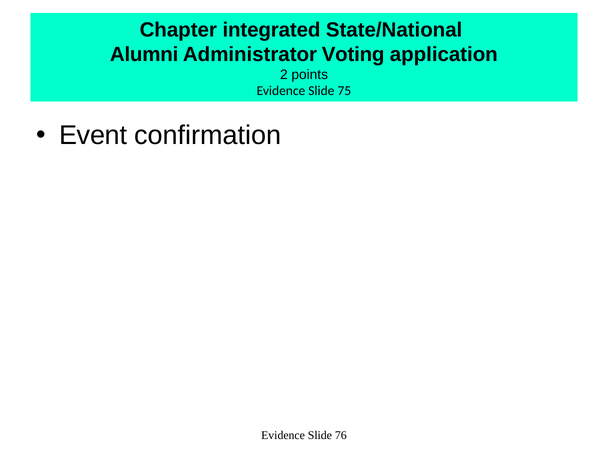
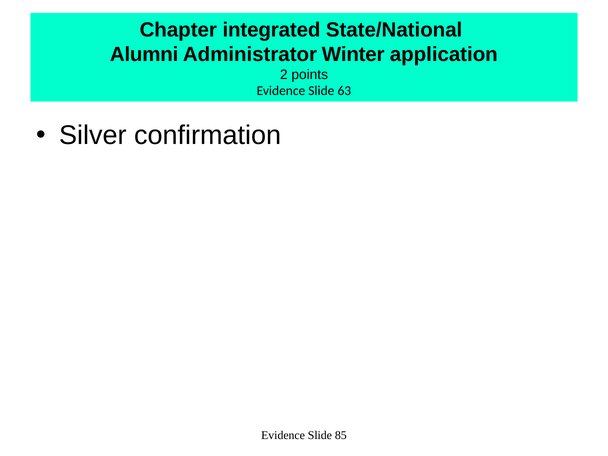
Voting: Voting -> Winter (353, 55)
75: 75 -> 63 (344, 91)
Event: Event -> Silver (93, 136)
76: 76 -> 85 (341, 436)
